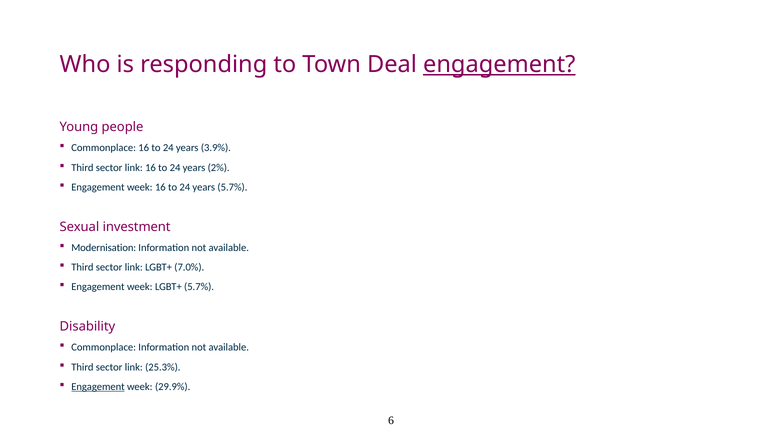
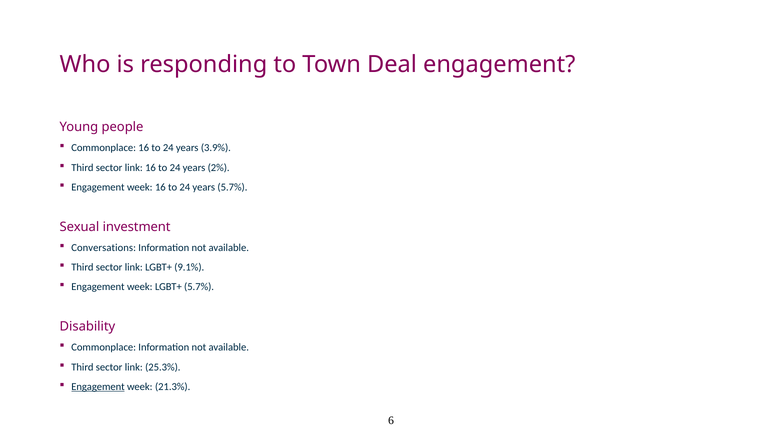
engagement underline: present -> none (499, 64)
Modernisation: Modernisation -> Conversations (104, 248)
7.0%: 7.0% -> 9.1% (189, 267)
29.9%: 29.9% -> 21.3% (173, 387)
